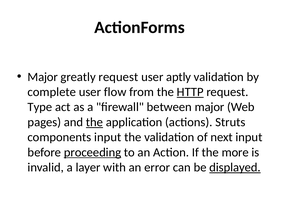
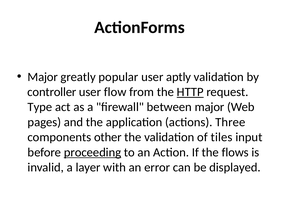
greatly request: request -> popular (118, 77)
complete: complete -> controller (52, 92)
the underline: present -> none (95, 122)
Struts: Struts -> Three (230, 122)
components input: input -> other (108, 137)
next: next -> tiles (222, 137)
more: more -> flows (235, 152)
displayed underline: present -> none (235, 168)
